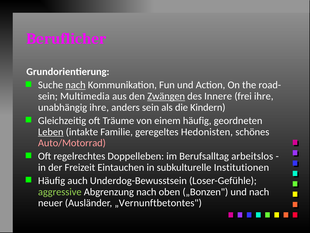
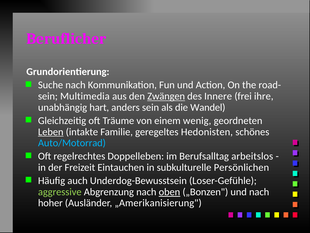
nach underline: present -> none (76, 85)
unabhängig ihre: ihre -> hart (99, 107)
Kindern: Kindern -> Wandel (208, 107)
einem häufig: häufig -> wenig (197, 120)
Auto/Motorrad colour: pink -> light blue (72, 143)
Institutionen: Institutionen -> Persönlichen (241, 167)
oben underline: none -> present (169, 191)
neuer: neuer -> hoher (50, 203)
„Vernunftbetontes: „Vernunftbetontes -> „Amerikanisierung (158, 203)
